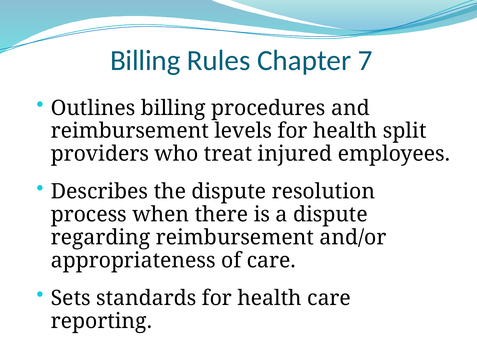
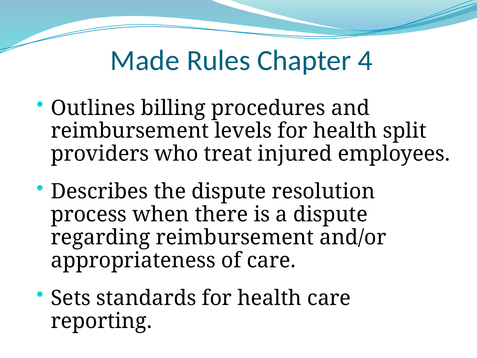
Billing: Billing -> Made (145, 61)
7: 7 -> 4 (365, 61)
